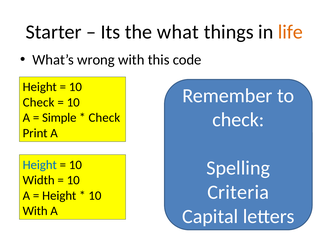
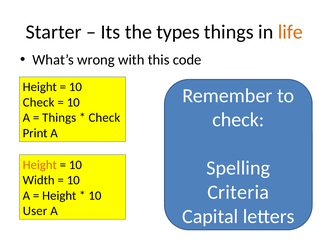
what: what -> types (178, 32)
Simple: Simple -> Things (59, 118)
Height colour: blue -> orange (40, 165)
With: With -> User (35, 211)
